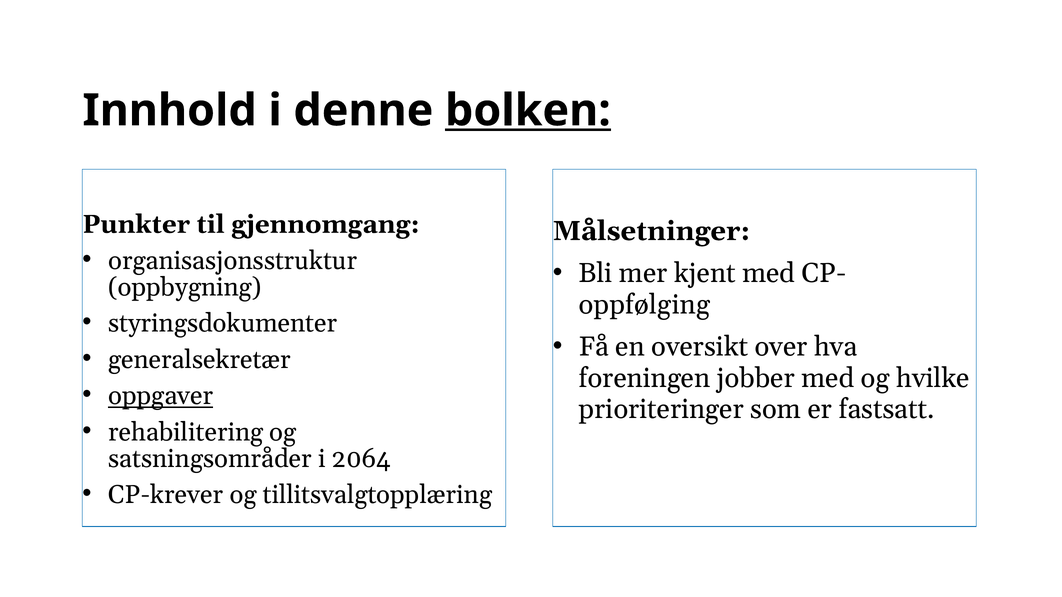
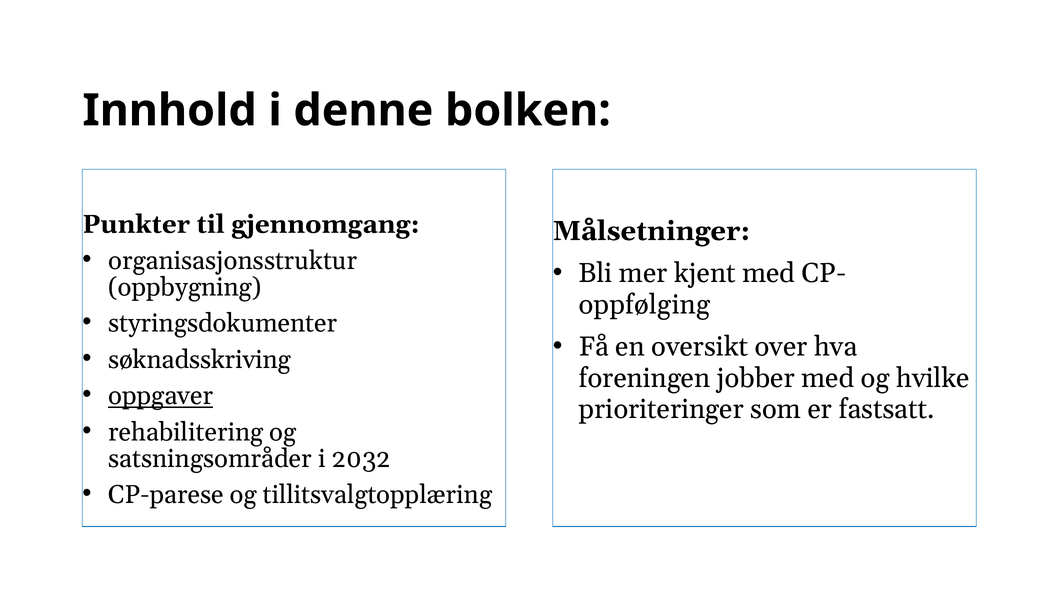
bolken underline: present -> none (528, 111)
generalsekretær: generalsekretær -> søknadsskriving (200, 360)
2064: 2064 -> 2032 (361, 459)
CP-krever: CP-krever -> CP-parese (166, 495)
